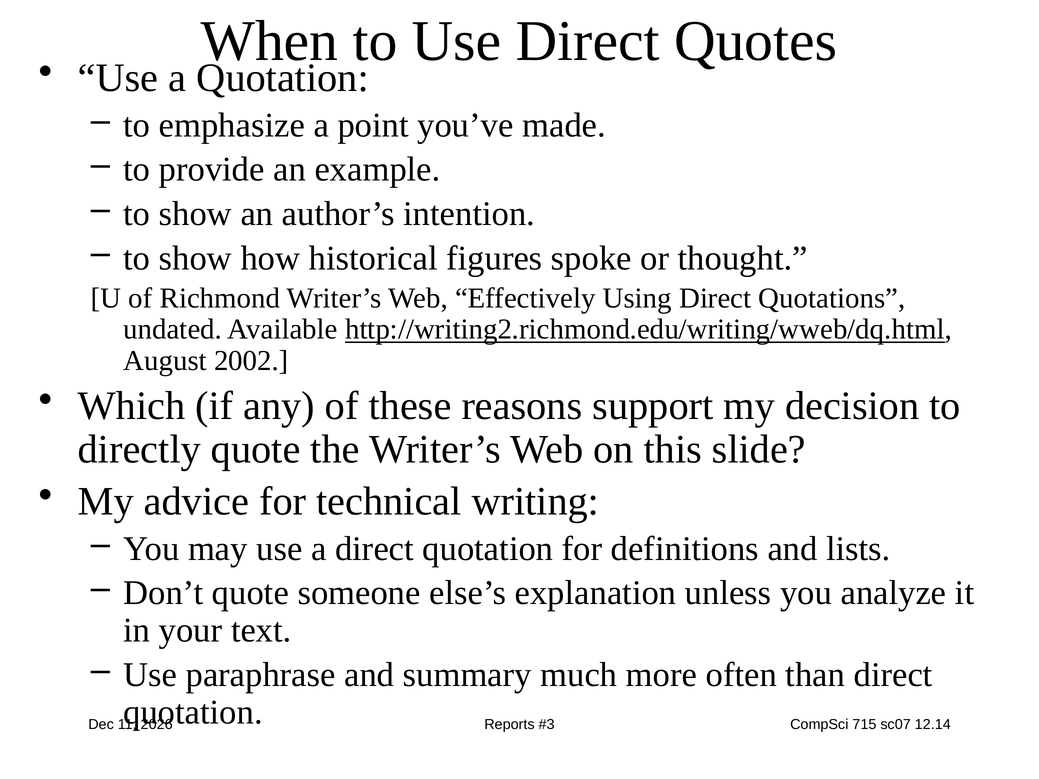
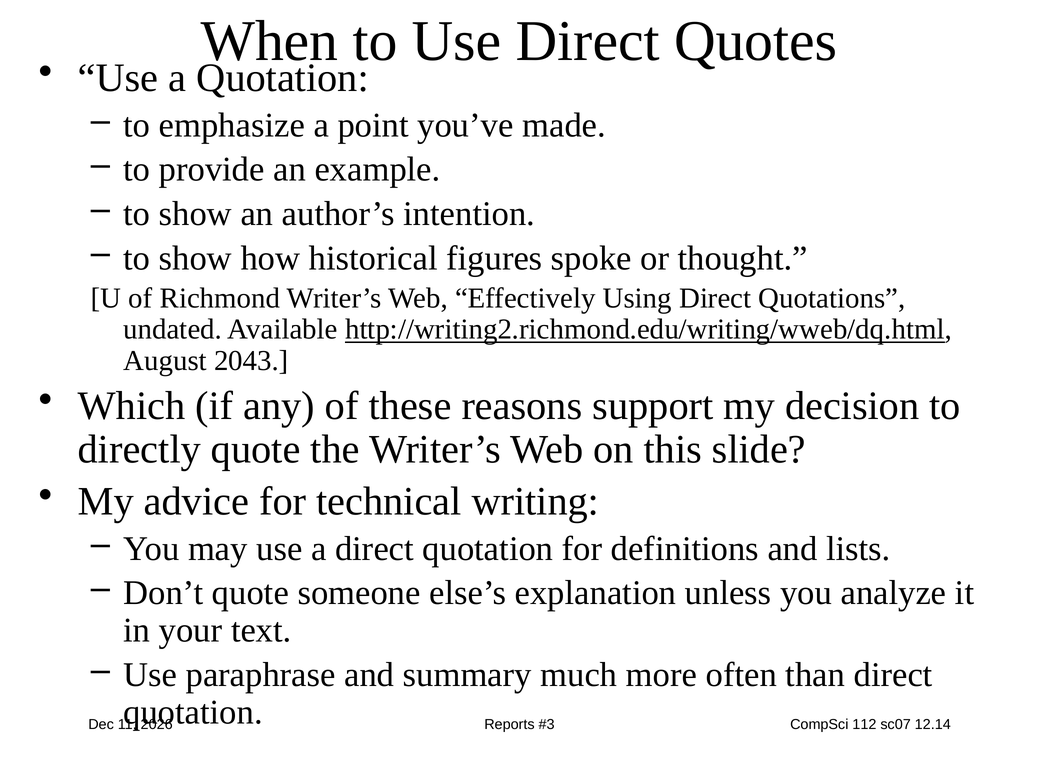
2002: 2002 -> 2043 (251, 361)
715: 715 -> 112 (864, 725)
